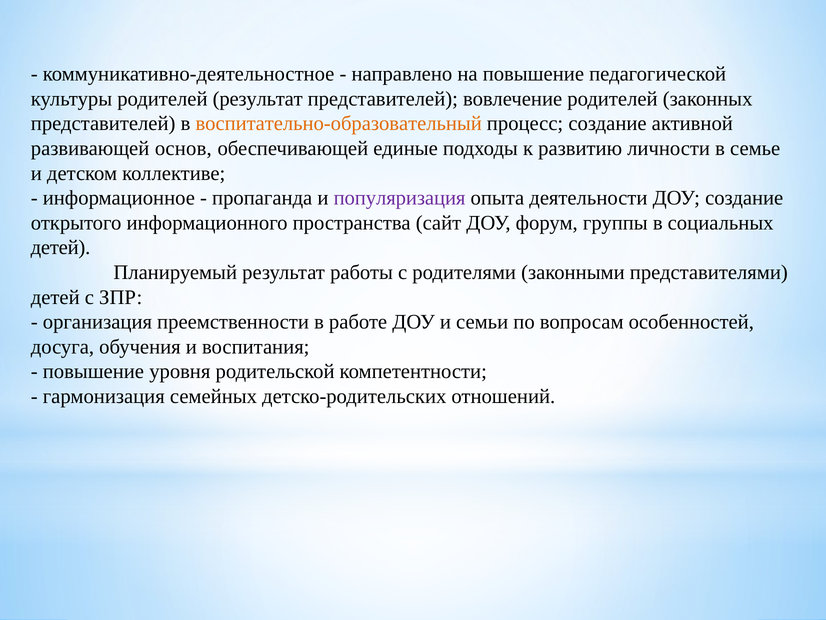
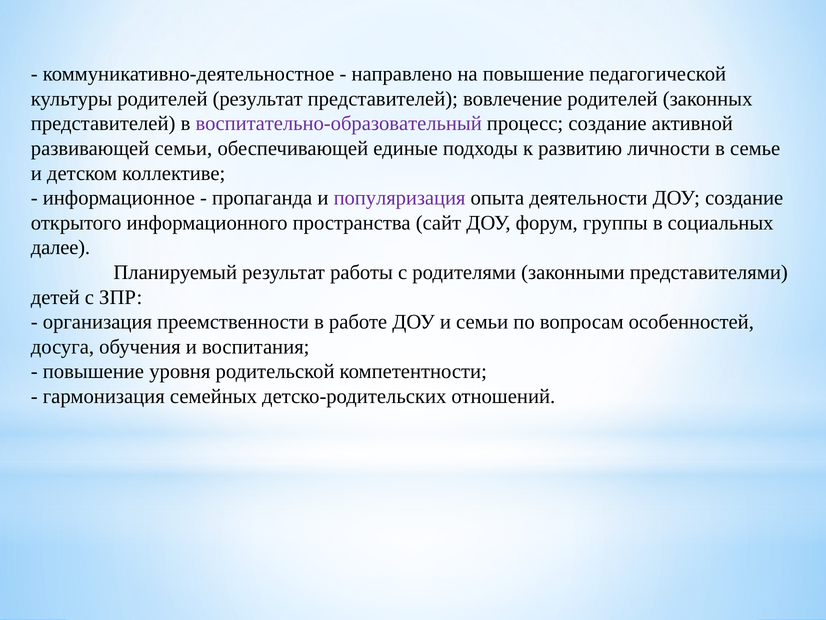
воспитательно-образовательный colour: orange -> purple (339, 123)
развивающей основ: основ -> семьи (183, 148)
детей: детей -> далее (60, 247)
